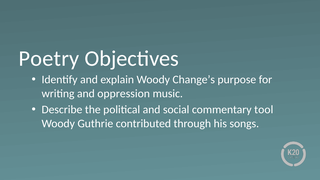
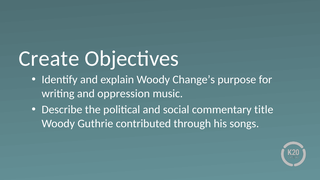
Poetry: Poetry -> Create (49, 59)
tool: tool -> title (264, 110)
